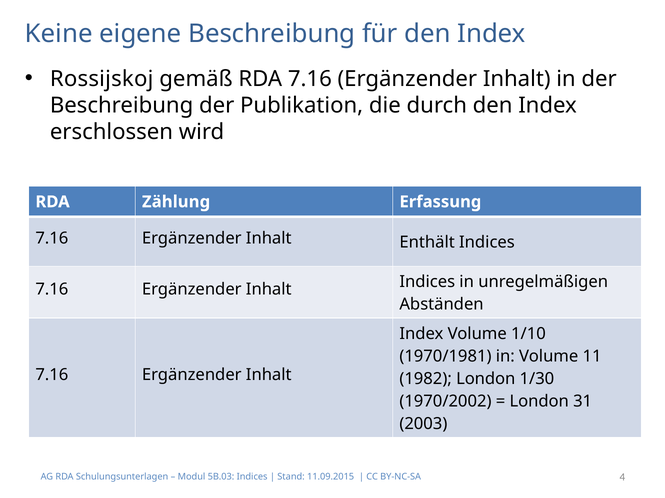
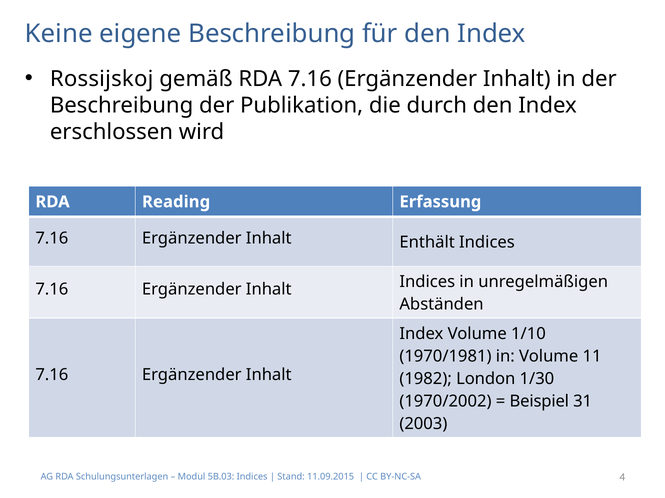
Zählung: Zählung -> Reading (176, 202)
London: London -> Beispiel (539, 402)
